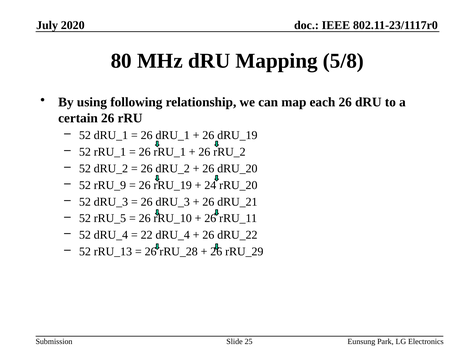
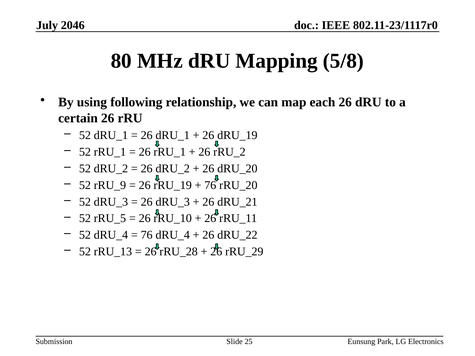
2020: 2020 -> 2046 (73, 25)
24: 24 -> 76 (210, 185)
22: 22 -> 76 (147, 235)
